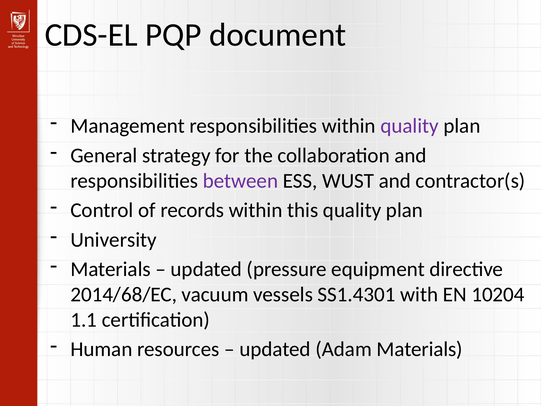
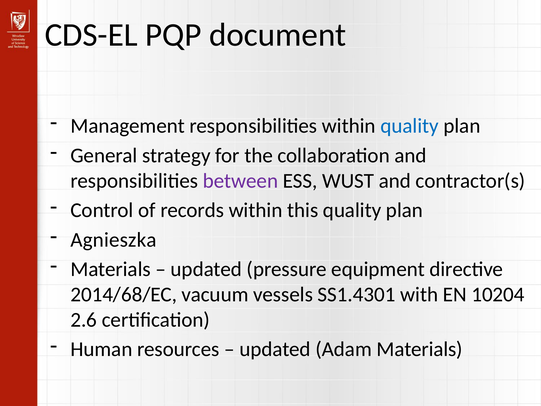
quality colour: purple -> blue (410, 126)
University: University -> Agnieszka (113, 240)
1.1: 1.1 -> 2.6 (84, 320)
